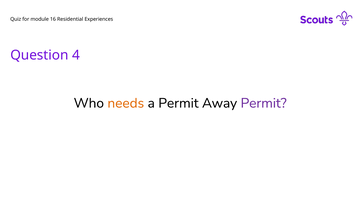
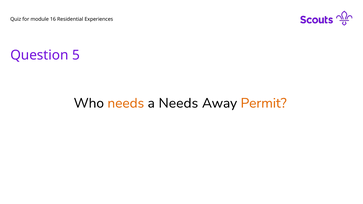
4: 4 -> 5 (76, 55)
a Permit: Permit -> Needs (178, 103)
Permit colour: purple -> orange (264, 103)
